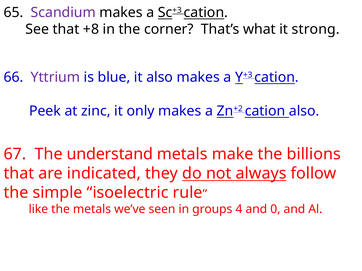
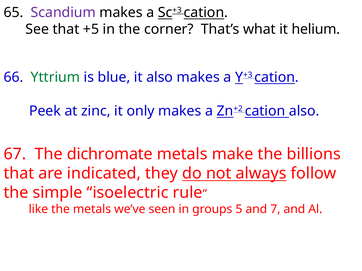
+8: +8 -> +5 (91, 29)
strong: strong -> helium (316, 29)
Yttrium colour: purple -> green (55, 77)
understand: understand -> dichromate (110, 154)
4: 4 -> 5 (239, 210)
0: 0 -> 7 (275, 210)
